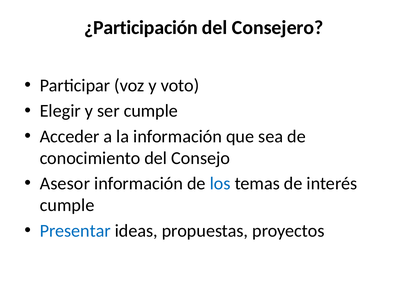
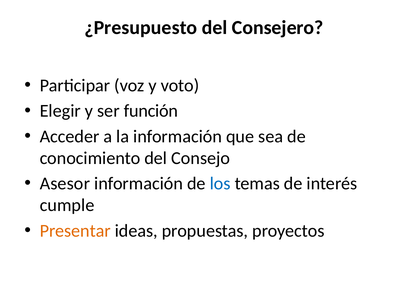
¿Participación: ¿Participación -> ¿Presupuesto (141, 28)
ser cumple: cumple -> función (151, 111)
Presentar colour: blue -> orange (75, 231)
